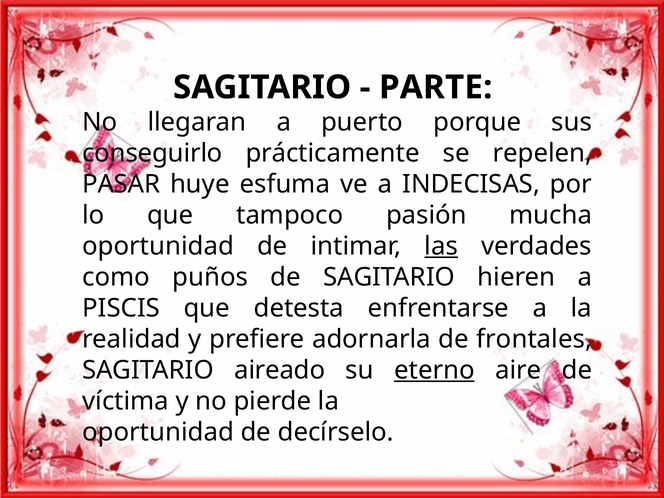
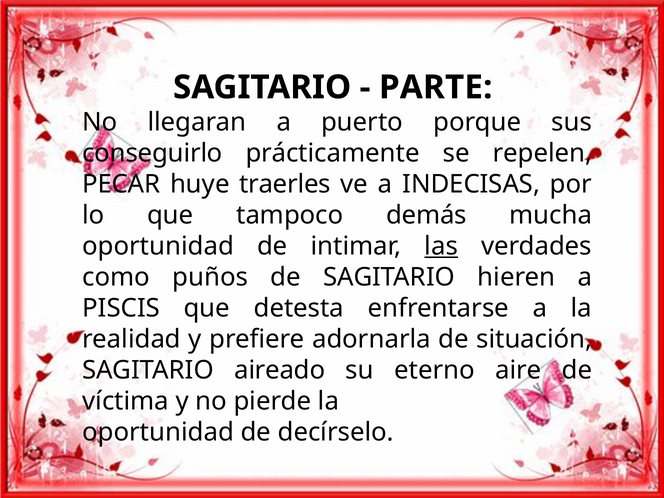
PASAR: PASAR -> PECAR (121, 184)
esfuma: esfuma -> traerles (285, 184)
pasión: pasión -> demás (426, 215)
frontales: frontales -> situación (534, 339)
eterno underline: present -> none (434, 370)
